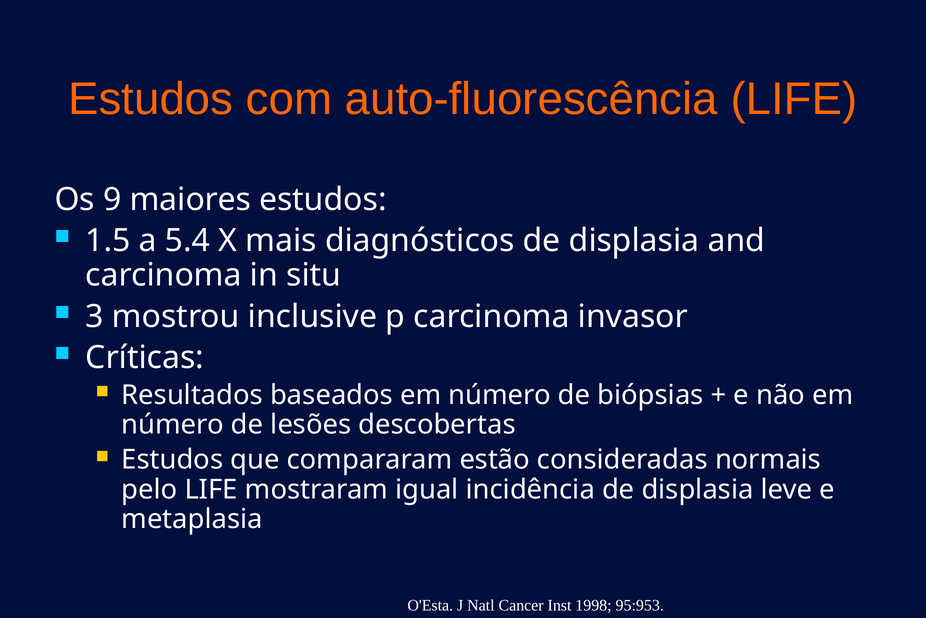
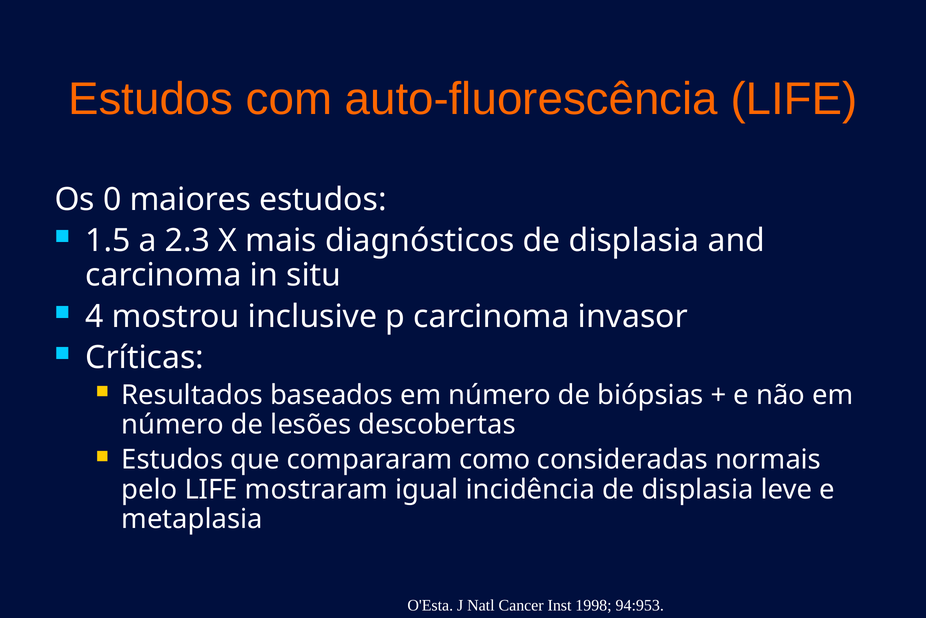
9: 9 -> 0 (112, 200)
5.4: 5.4 -> 2.3 (188, 241)
3: 3 -> 4 (95, 316)
estão: estão -> como (495, 459)
95:953: 95:953 -> 94:953 (640, 605)
